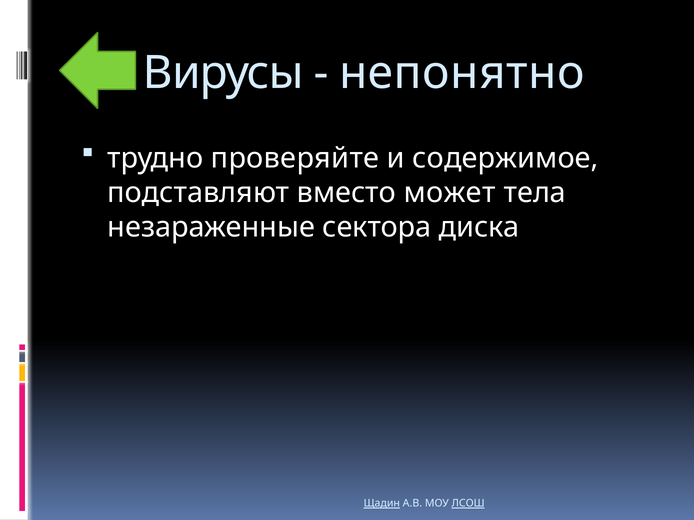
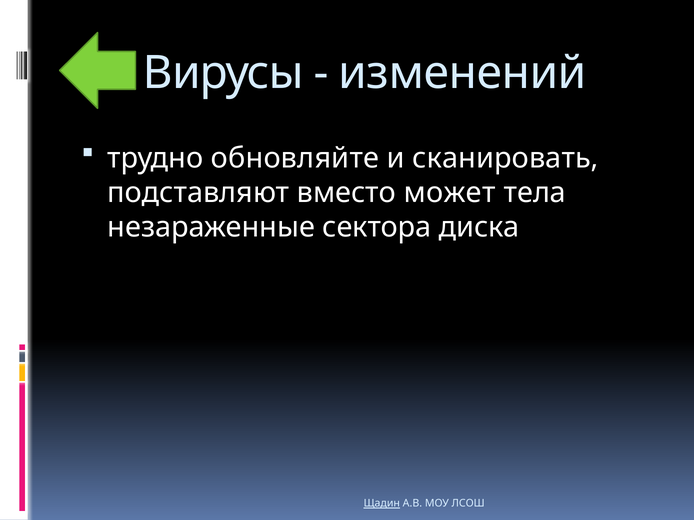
непонятно: непонятно -> изменений (462, 73)
проверяйте: проверяйте -> обновляйте (295, 158)
содержимое: содержимое -> сканировать (506, 158)
ЛСОШ underline: present -> none (468, 504)
